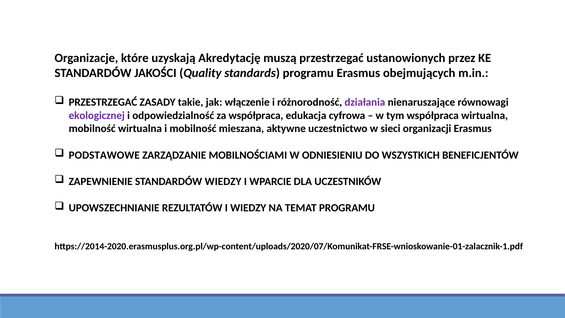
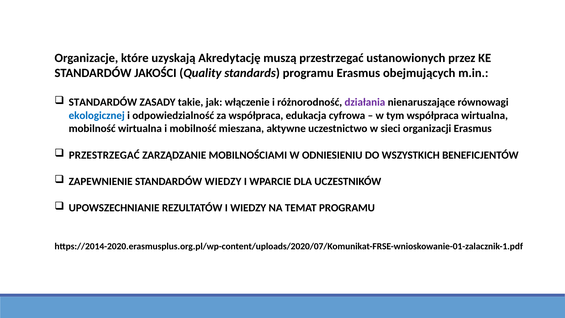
PRZESTRZEGAĆ: PRZESTRZEGAĆ -> STANDARDÓW (103, 102)
ekologicznej colour: purple -> blue (97, 115)
PODSTAWOWE: PODSTAWOWE -> PRZESTRZEGAĆ (104, 155)
